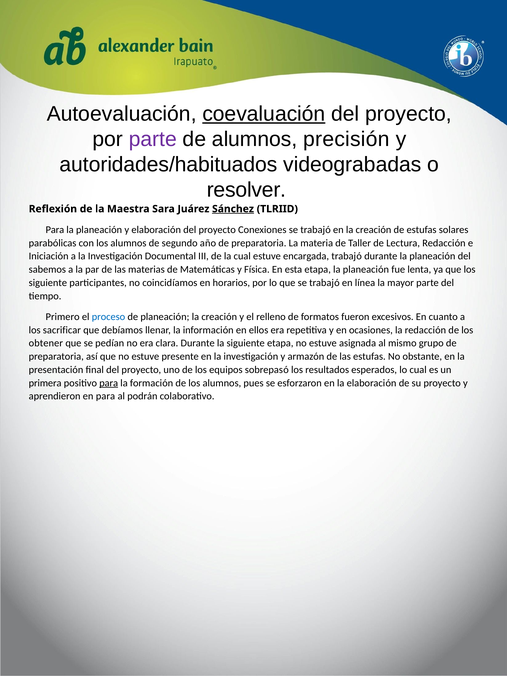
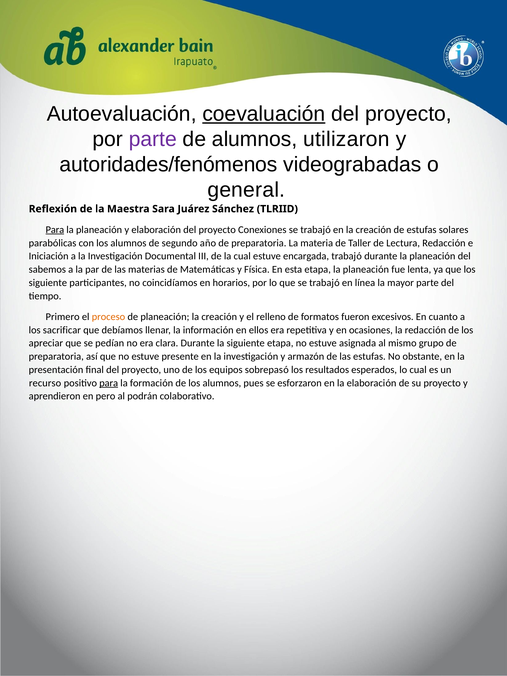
precisión: precisión -> utilizaron (346, 139)
autoridades/habituados: autoridades/habituados -> autoridades/fenómenos (169, 164)
resolver: resolver -> general (246, 190)
Sánchez underline: present -> none (233, 209)
Para underline: none -> present (55, 230)
proceso colour: blue -> orange (108, 317)
obtener: obtener -> apreciar (46, 343)
primera: primera -> recurso (45, 383)
en para: para -> pero (106, 396)
